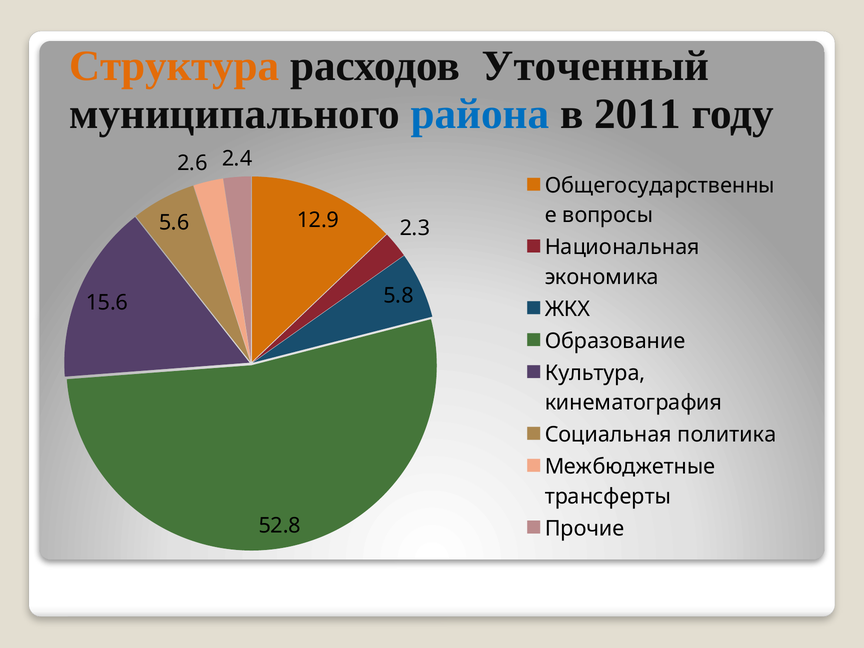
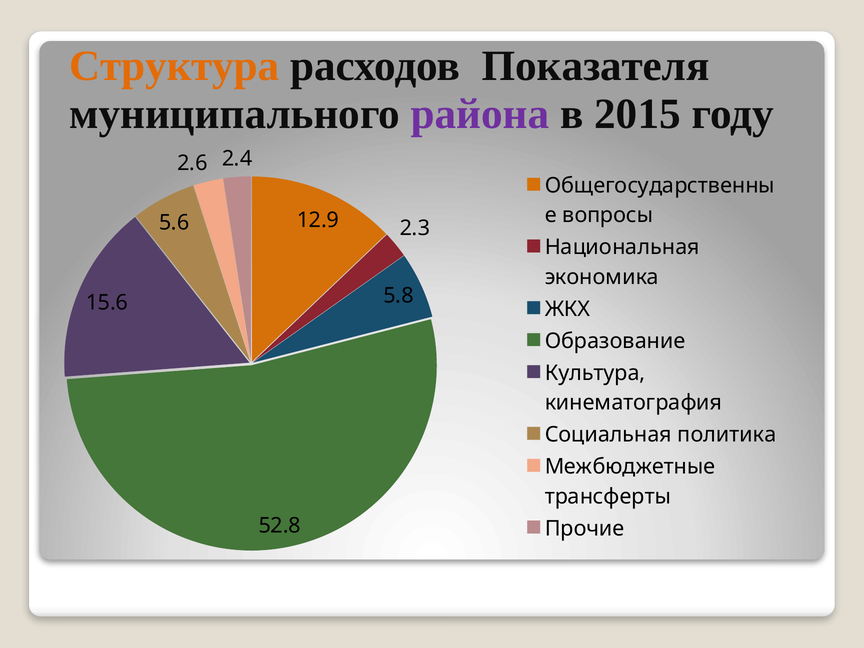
Уточенный: Уточенный -> Показателя (596, 66)
района colour: blue -> purple (480, 114)
2011: 2011 -> 2015 (638, 114)
